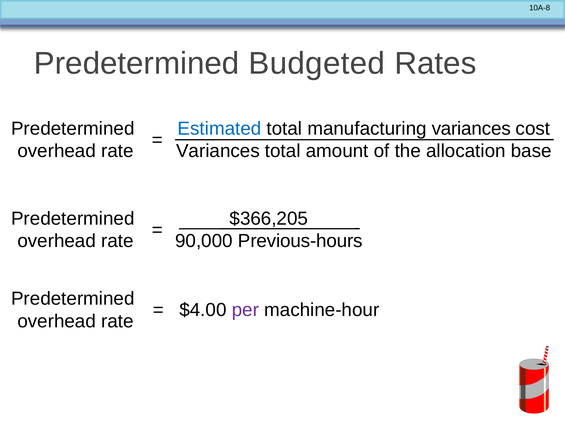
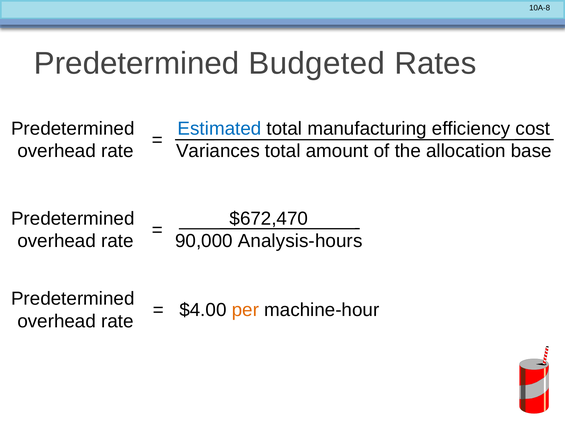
manufacturing variances: variances -> efficiency (471, 128)
$366,205: $366,205 -> $672,470 (269, 218)
Previous-hours: Previous-hours -> Analysis-hours (300, 241)
per colour: purple -> orange (245, 310)
